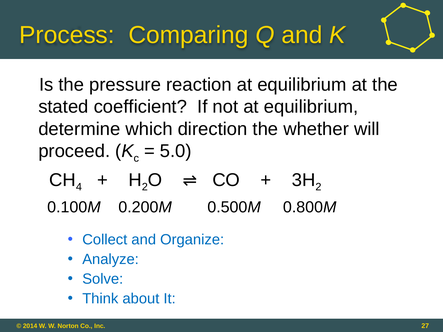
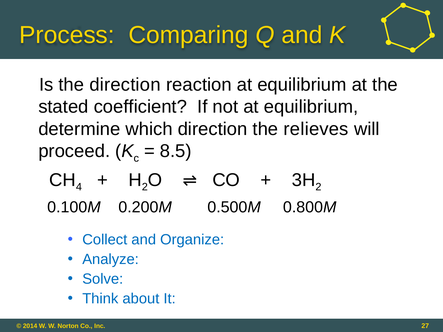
the pressure: pressure -> direction (125, 85)
whether: whether -> relieves (316, 129)
5.0: 5.0 -> 8.5 (176, 151)
